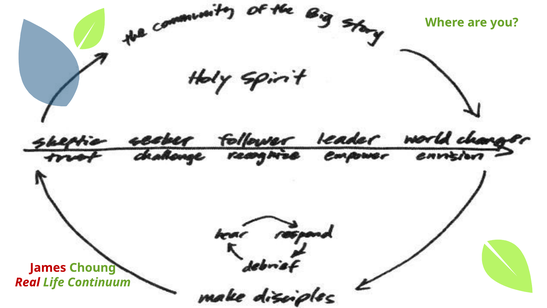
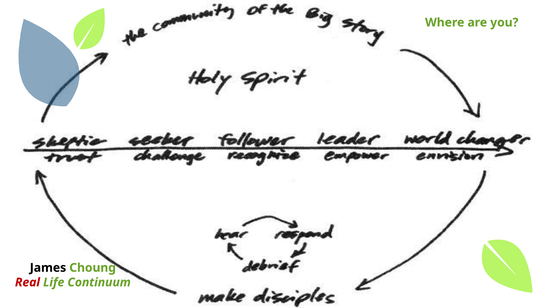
James colour: red -> black (48, 267)
